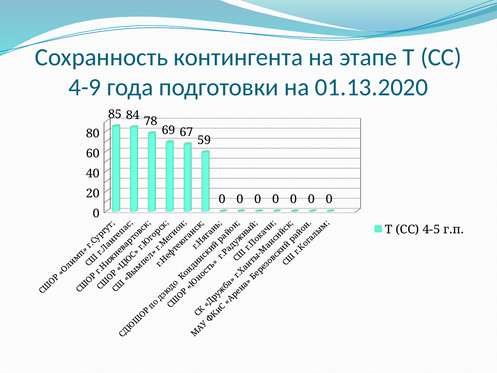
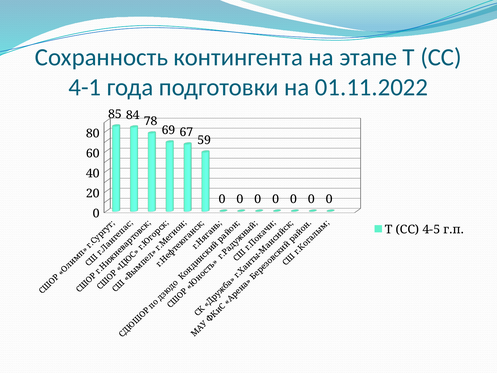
4-9: 4-9 -> 4-1 (85, 87)
01.13.2020: 01.13.2020 -> 01.11.2022 (372, 87)
